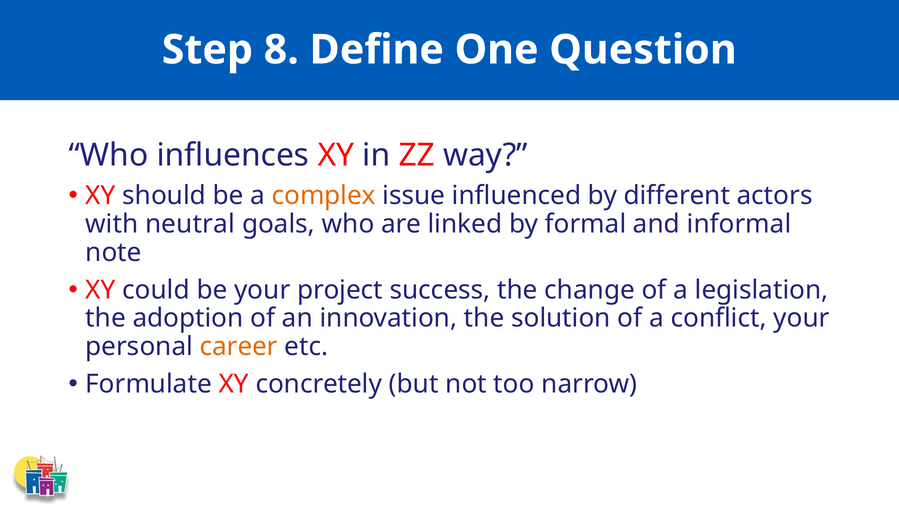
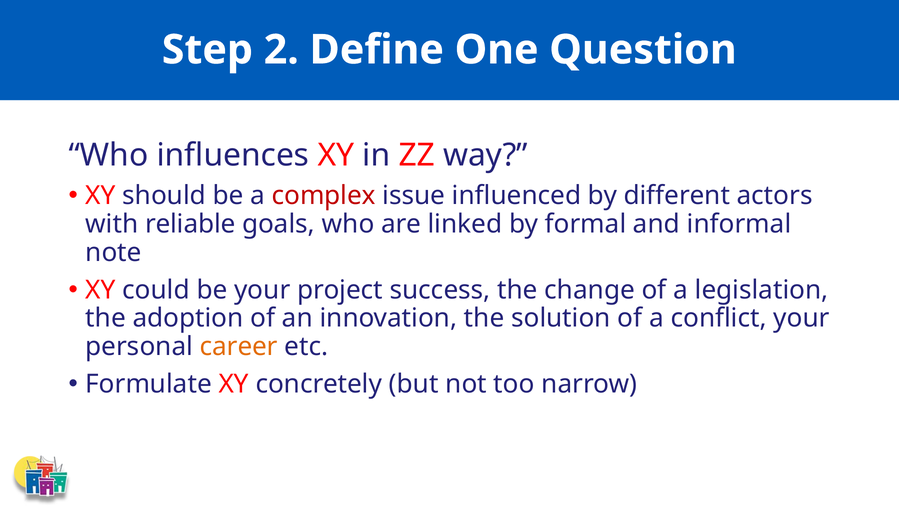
8: 8 -> 2 (281, 50)
complex colour: orange -> red (324, 196)
neutral: neutral -> reliable (190, 224)
